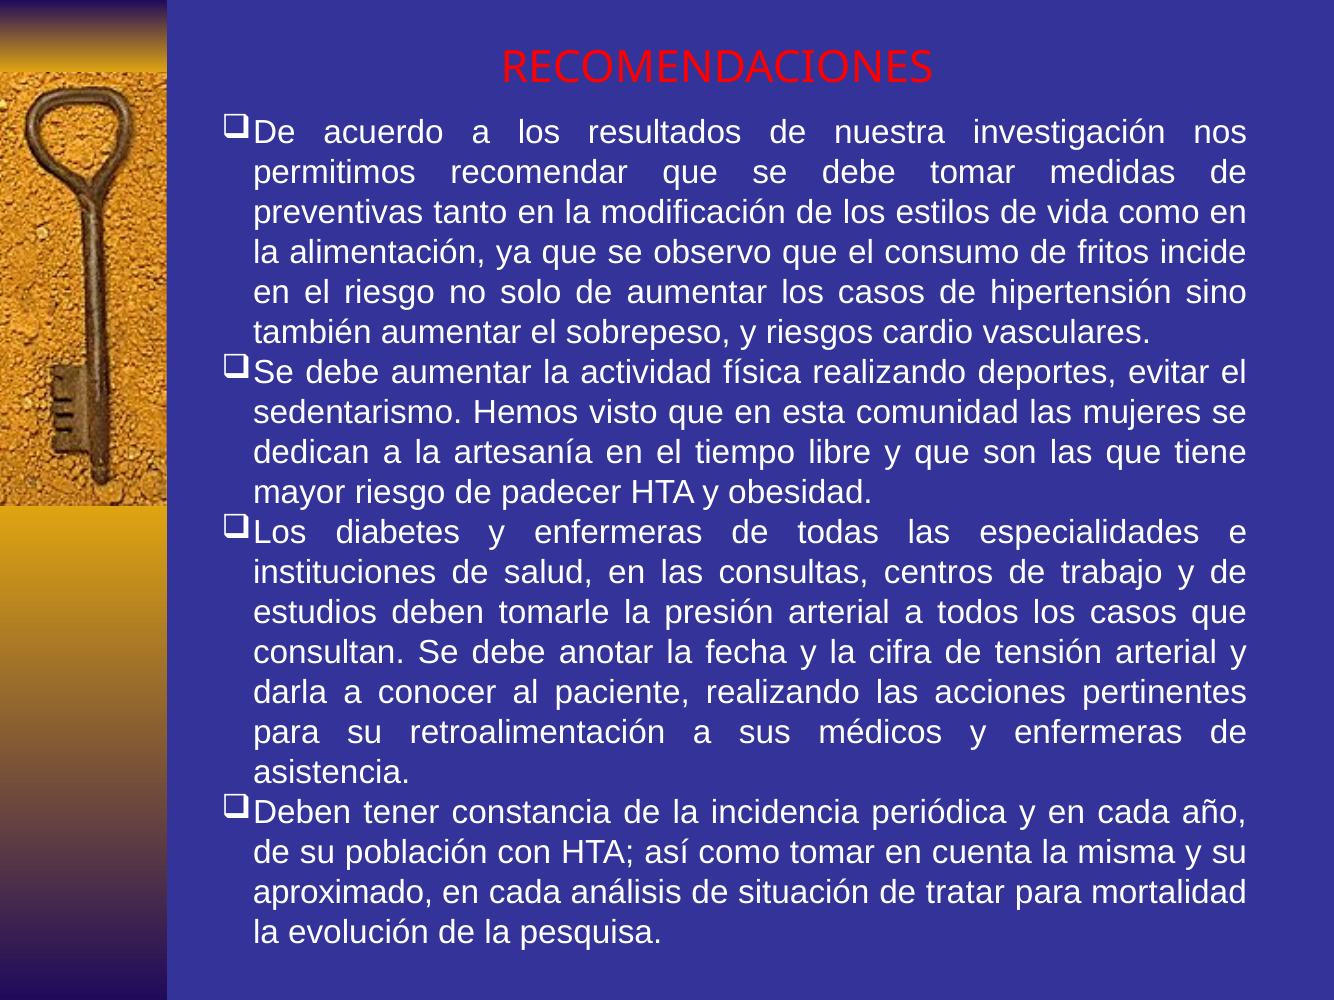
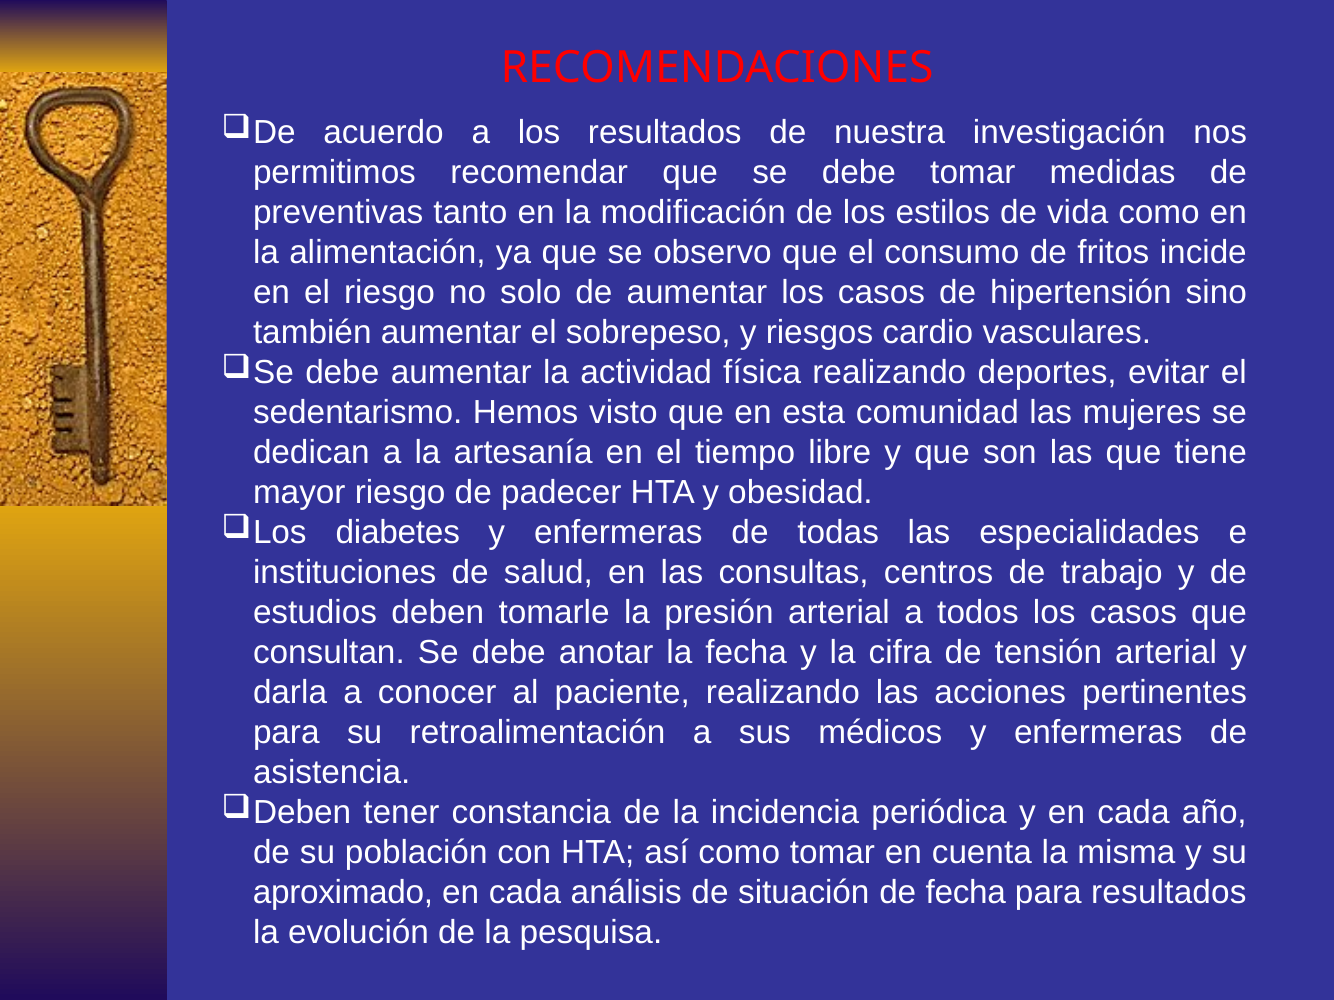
de tratar: tratar -> fecha (966, 893)
para mortalidad: mortalidad -> resultados (1169, 893)
